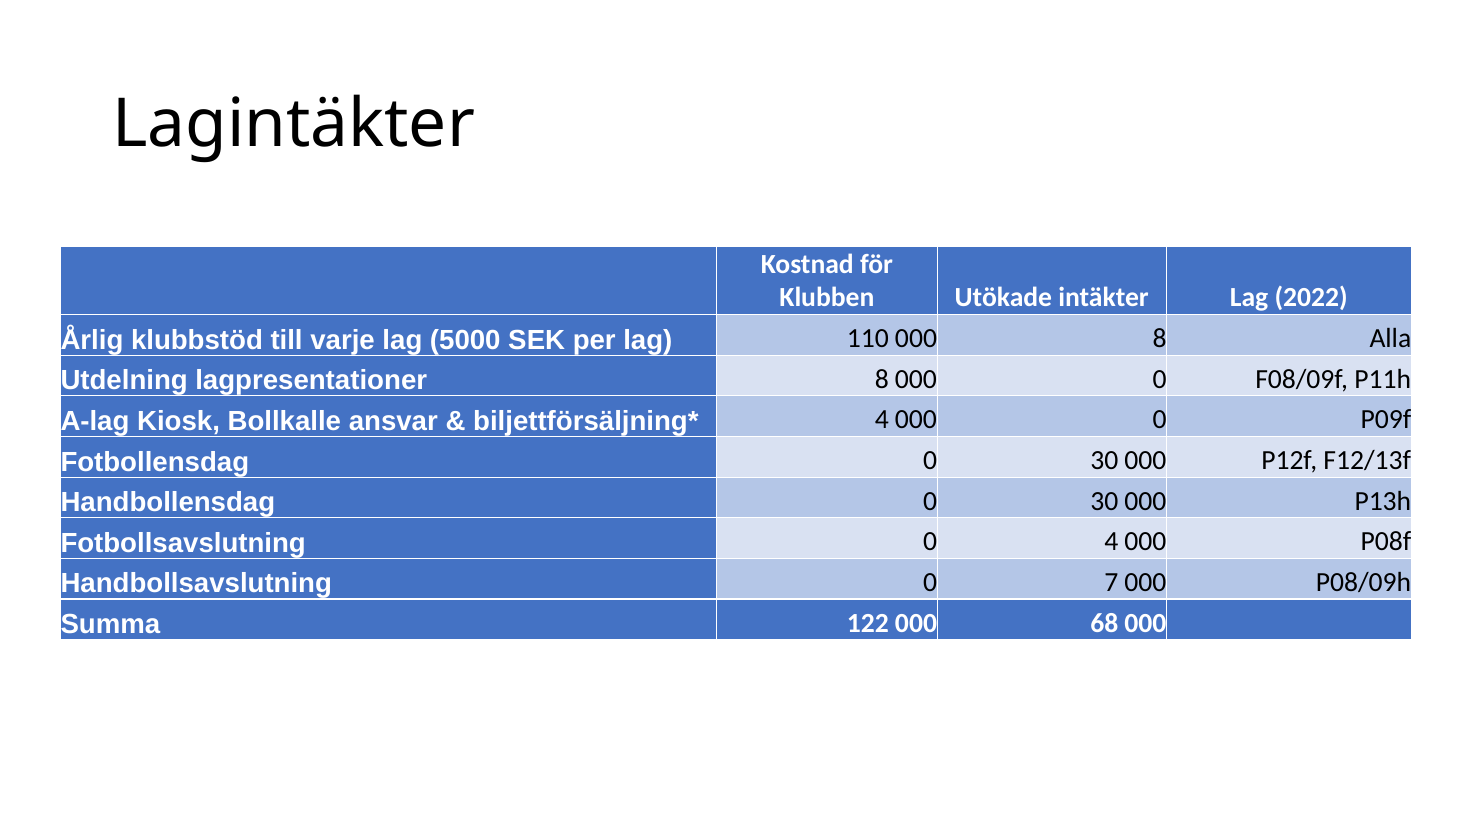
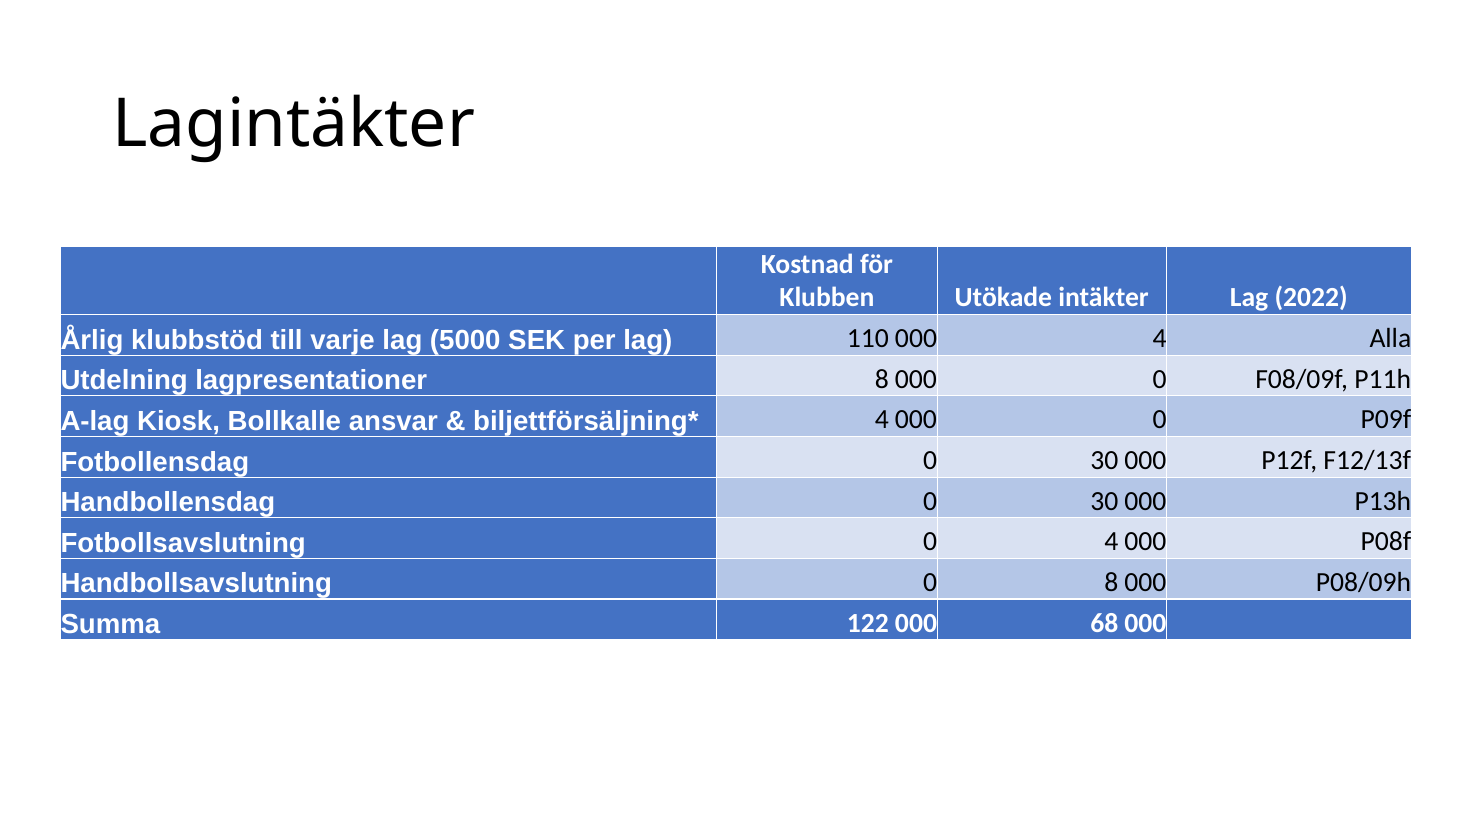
000 8: 8 -> 4 (1160, 338)
0 7: 7 -> 8 (1111, 582)
